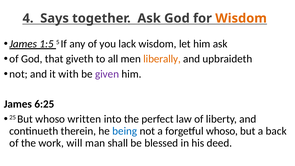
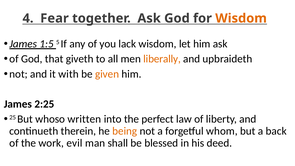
Says: Says -> Fear (54, 18)
given colour: purple -> orange (107, 74)
6:25: 6:25 -> 2:25 (44, 104)
being colour: blue -> orange (125, 131)
forgetful whoso: whoso -> whom (222, 131)
will: will -> evil (74, 143)
